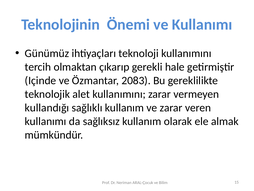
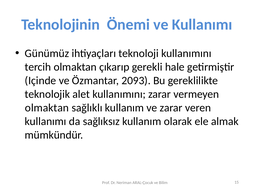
2083: 2083 -> 2093 (136, 80)
kullandığı: kullandığı -> olmaktan (47, 108)
